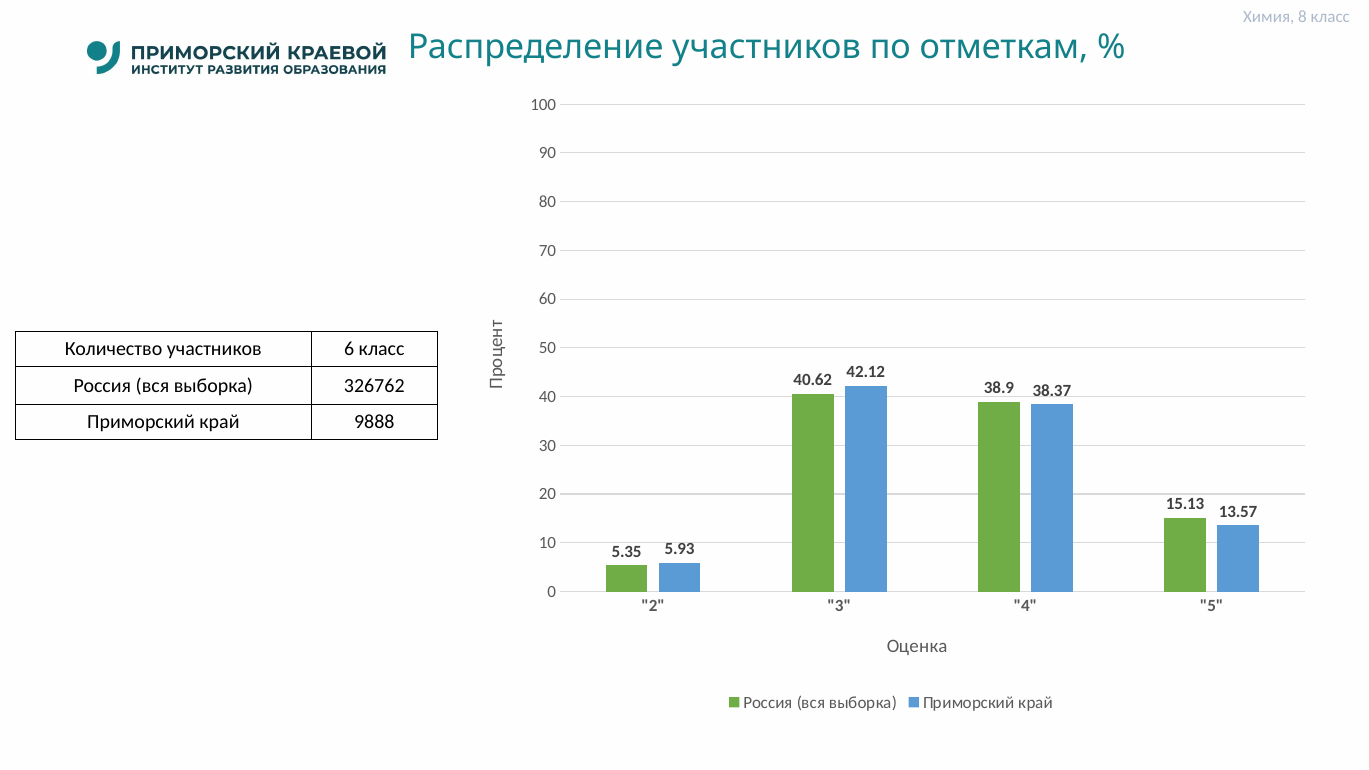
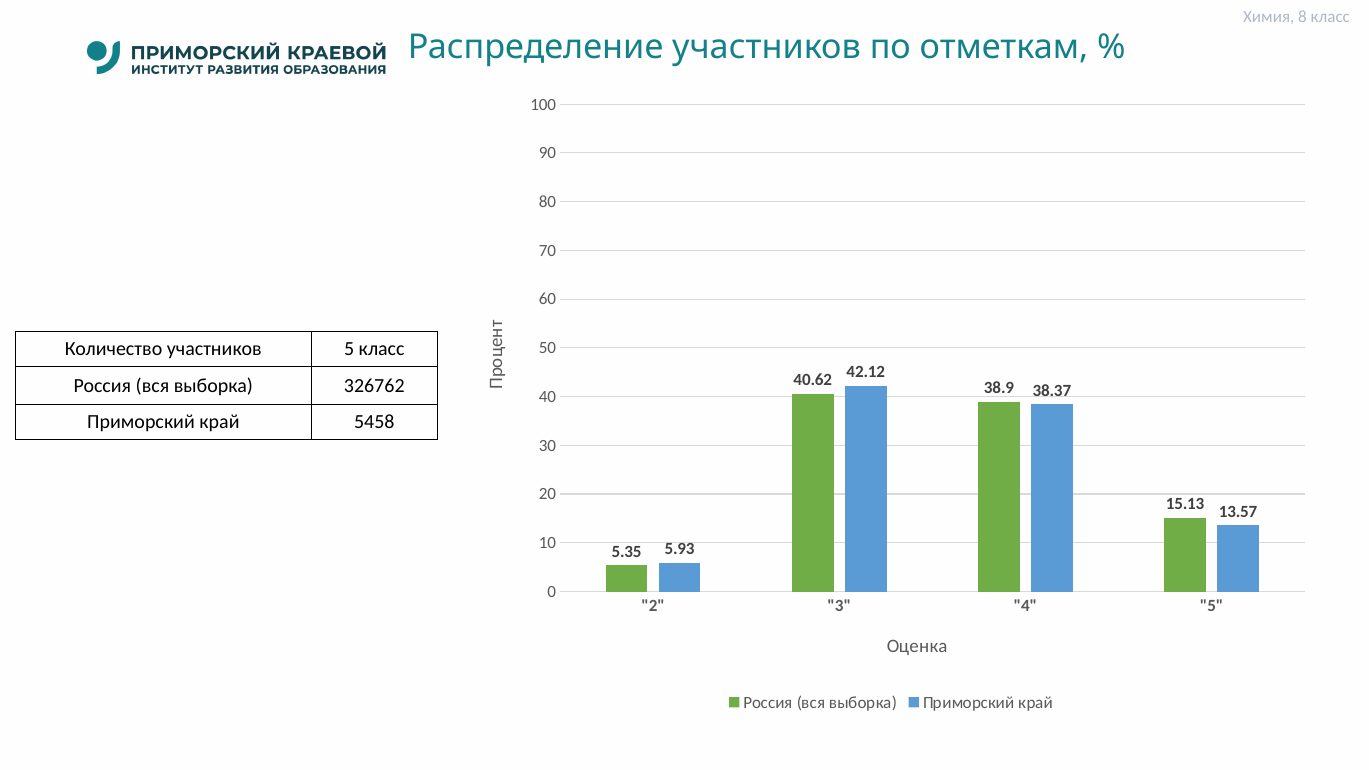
участников 6: 6 -> 5 (349, 349)
9888: 9888 -> 5458 (374, 422)
